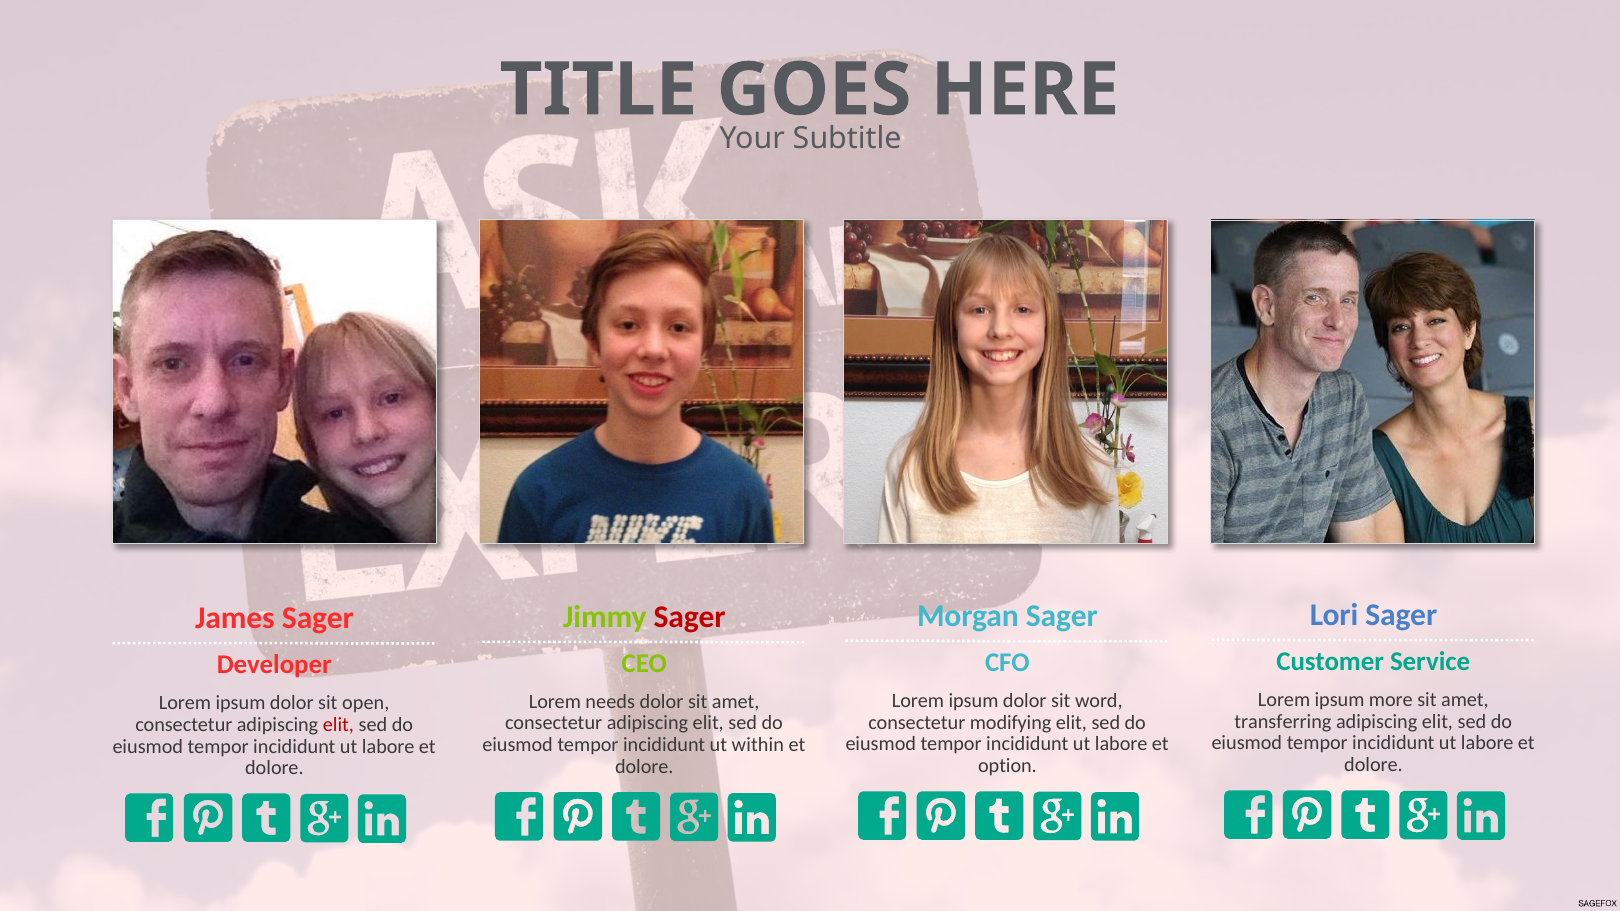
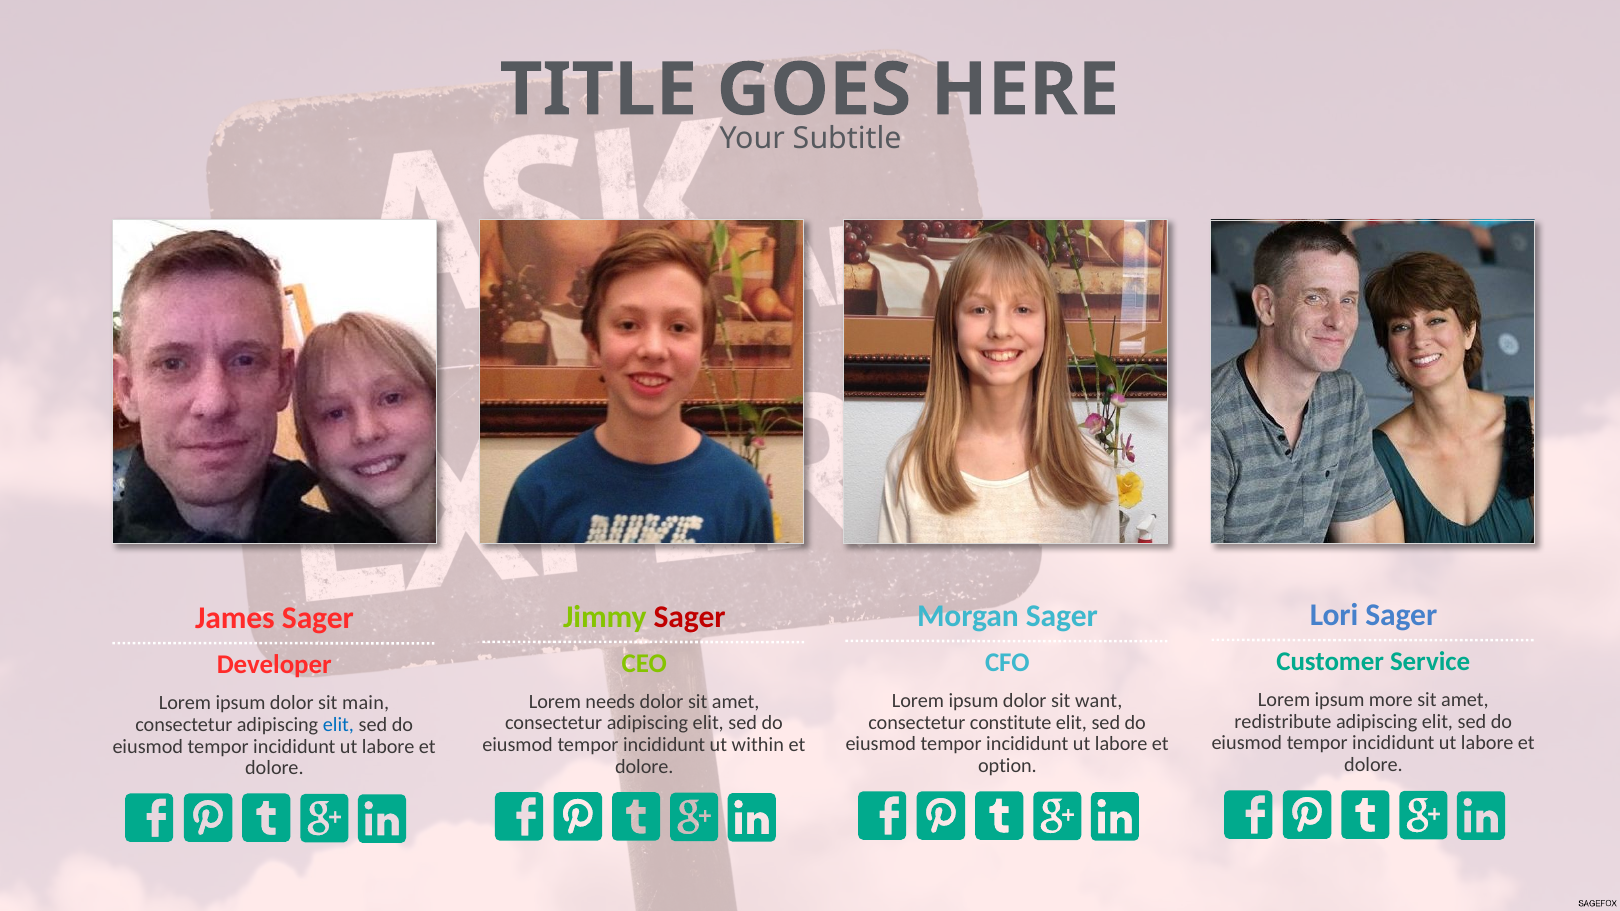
word: word -> want (1099, 701)
open: open -> main (366, 703)
transferring: transferring -> redistribute (1283, 722)
modifying: modifying -> constitute (1011, 723)
elit colour: red -> blue (338, 725)
